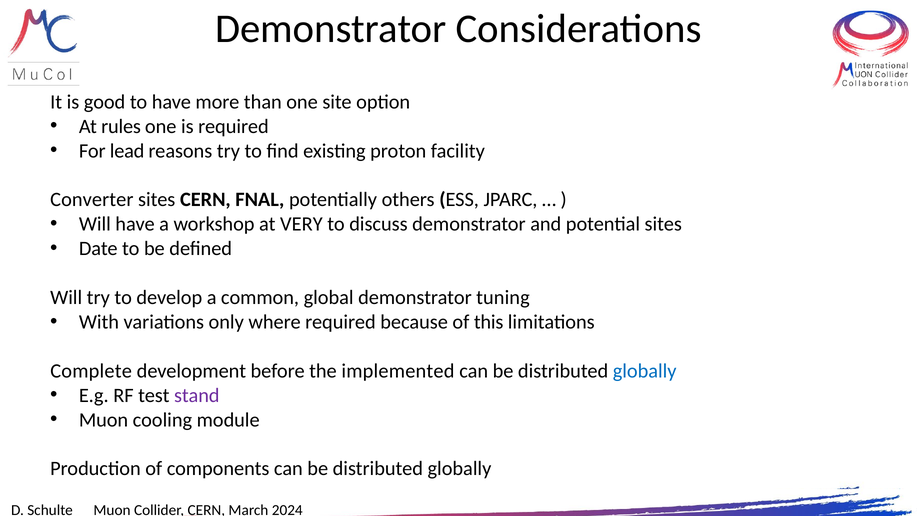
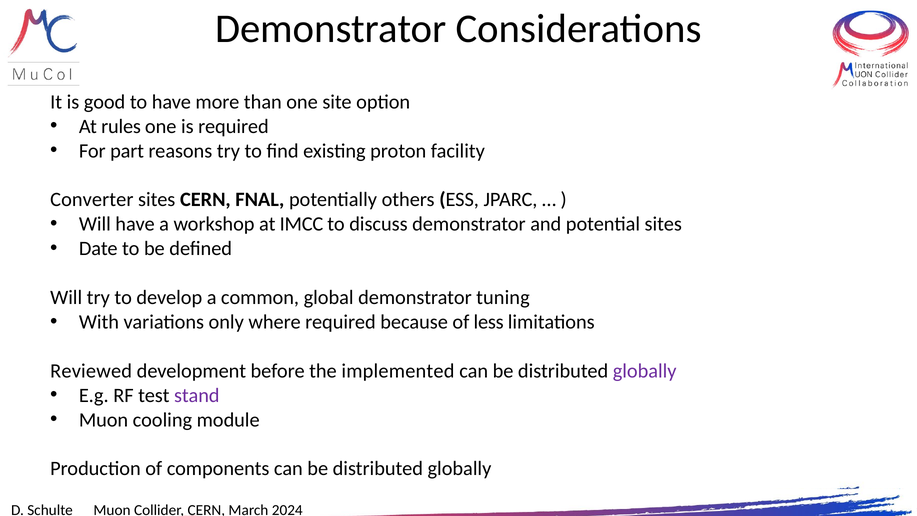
lead: lead -> part (127, 151)
VERY: VERY -> IMCC (301, 224)
this: this -> less (489, 322)
Complete: Complete -> Reviewed (91, 371)
globally colour: blue -> purple (645, 371)
